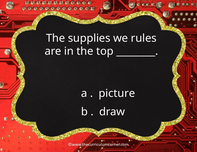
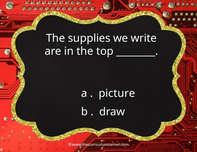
rules: rules -> write (144, 38)
